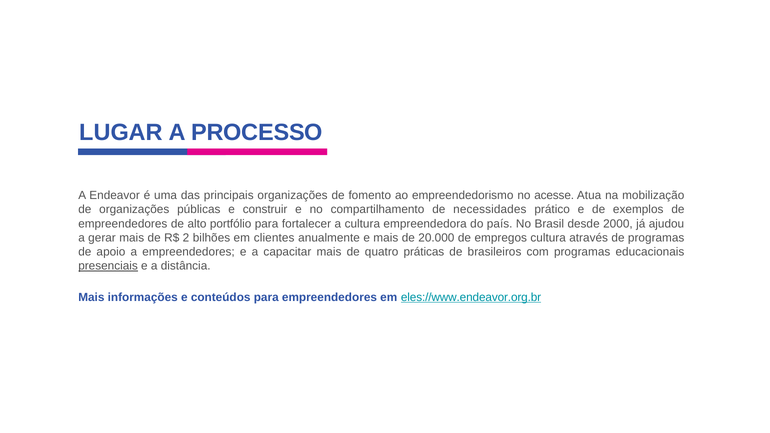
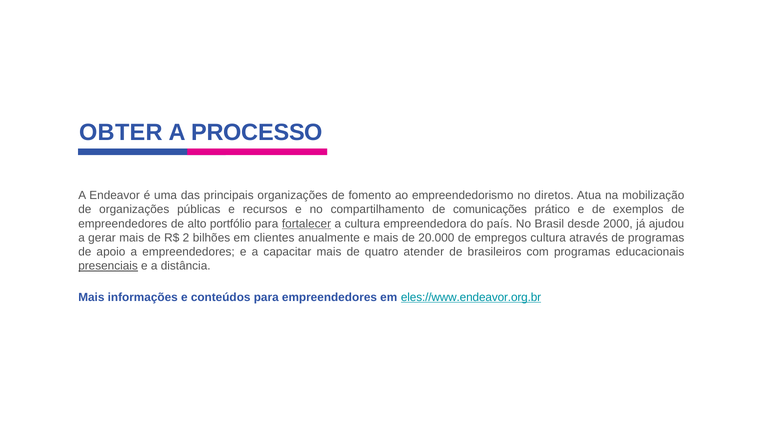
LUGAR: LUGAR -> OBTER (121, 133)
acesse: acesse -> diretos (554, 195)
construir: construir -> recursos (265, 210)
necessidades: necessidades -> comunicações (490, 210)
fortalecer underline: none -> present (307, 224)
práticas: práticas -> atender (424, 252)
